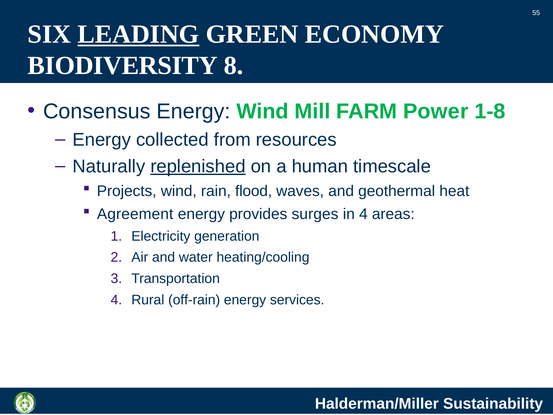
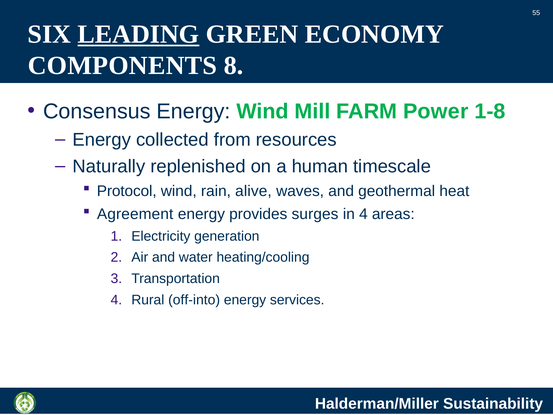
BIODIVERSITY: BIODIVERSITY -> COMPONENTS (122, 66)
replenished underline: present -> none (198, 166)
Projects: Projects -> Protocol (127, 191)
flood: flood -> alive (253, 191)
off-rain: off-rain -> off-into (194, 300)
